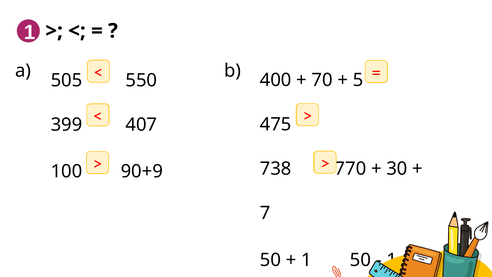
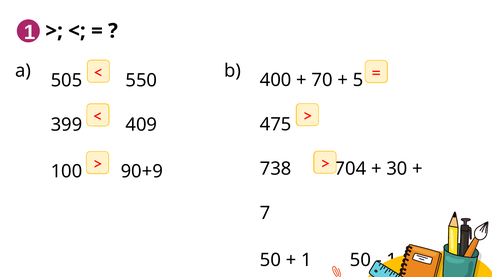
407: 407 -> 409 (141, 124)
770: 770 -> 704 (350, 169)
